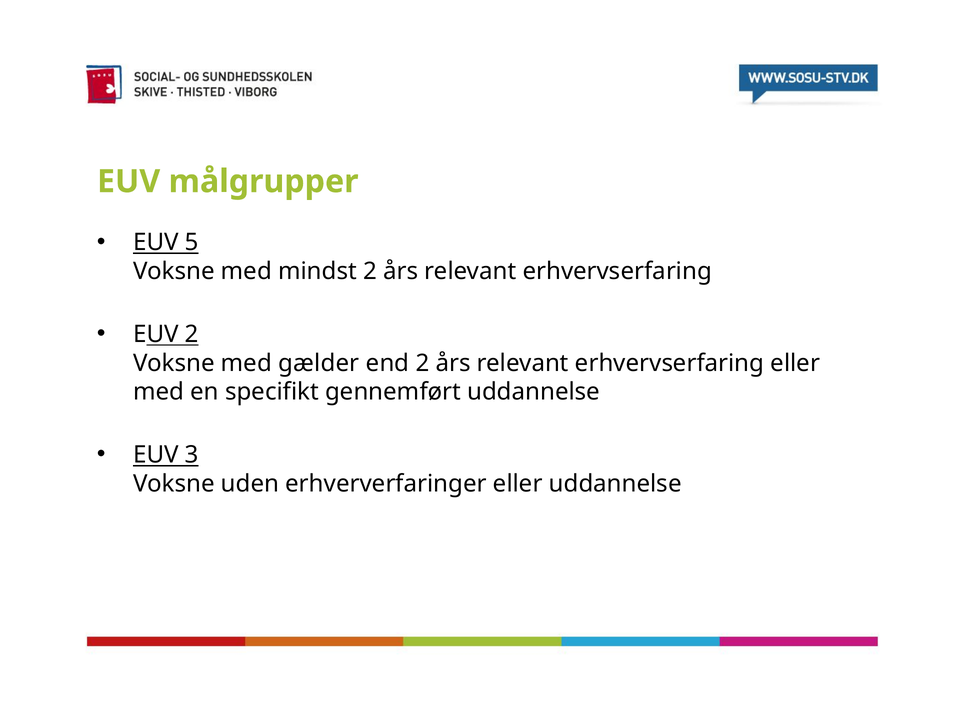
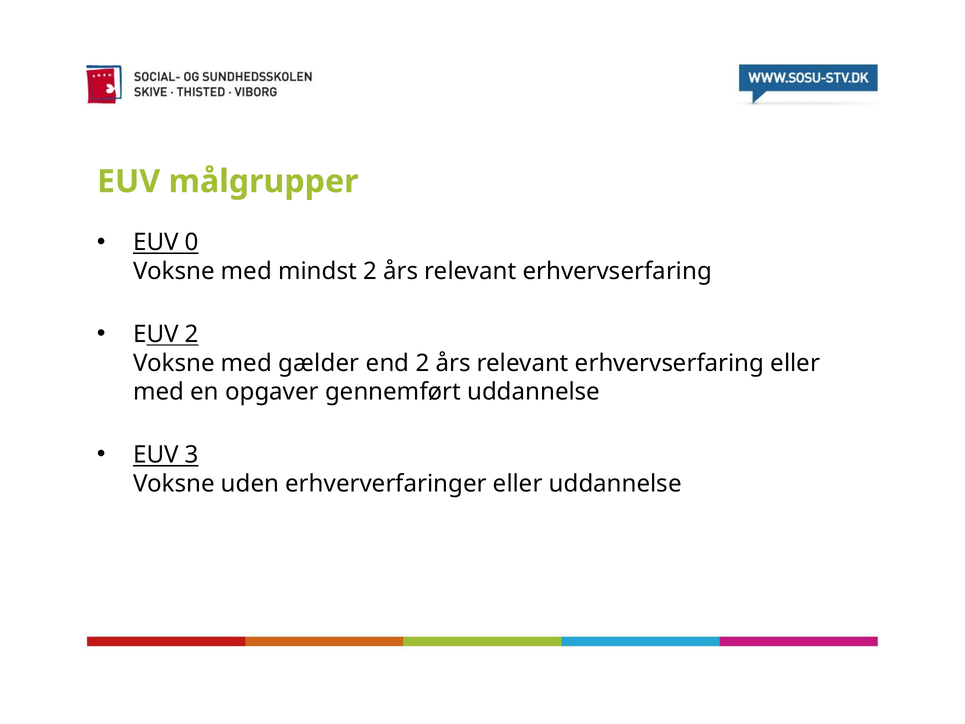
5: 5 -> 0 (192, 242)
specifikt: specifikt -> opgaver (272, 392)
